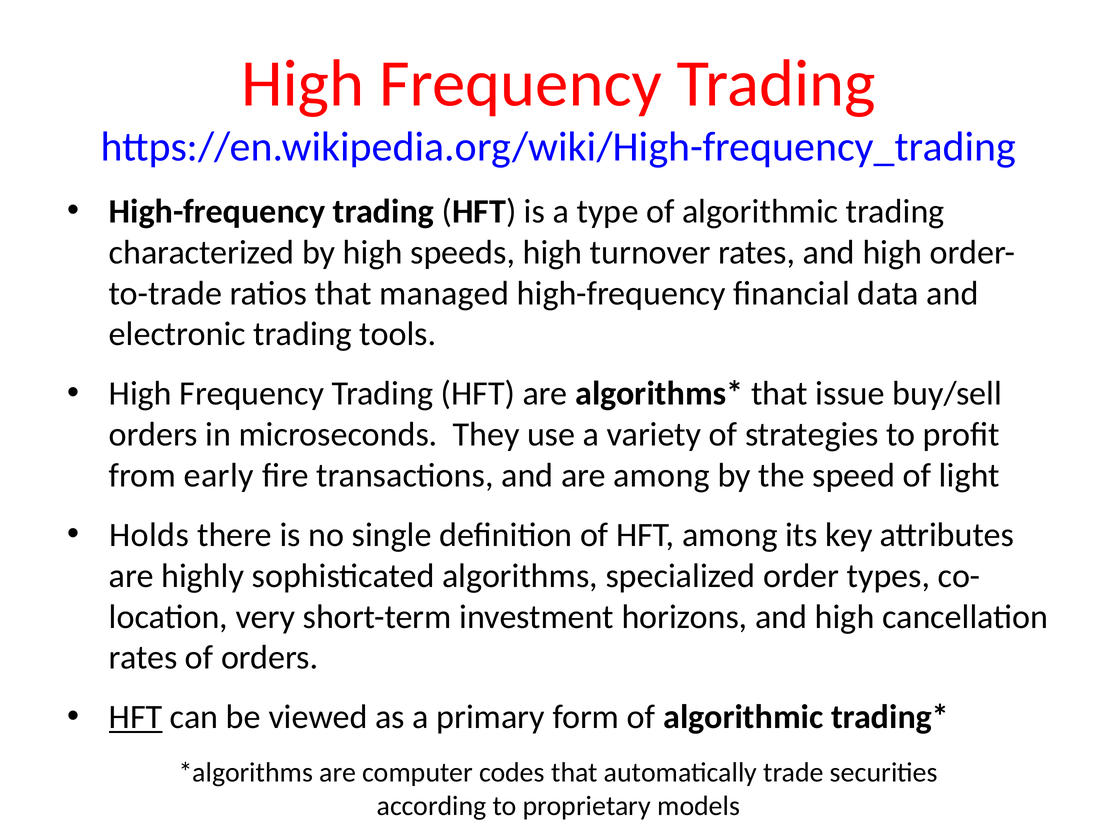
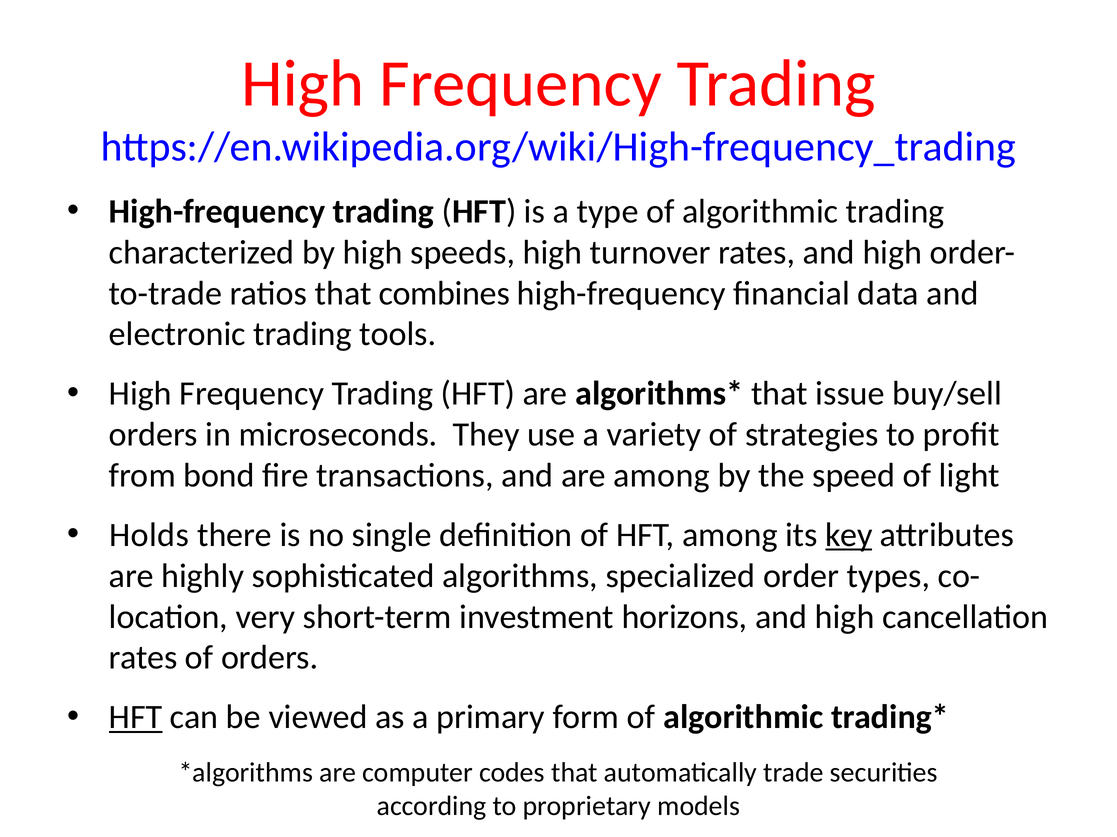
managed: managed -> combines (444, 294)
early: early -> bond (219, 476)
key underline: none -> present (849, 535)
